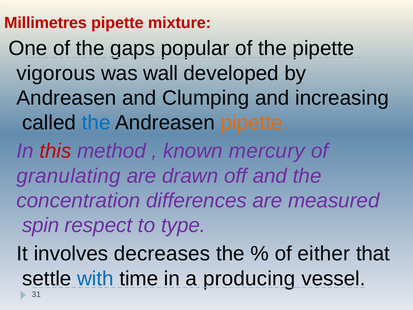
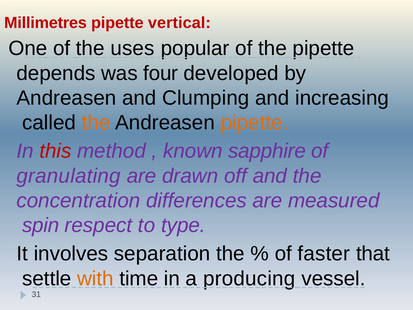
mixture: mixture -> vertical (179, 23)
gaps: gaps -> uses (133, 48)
vigorous: vigorous -> depends (56, 73)
wall: wall -> four (161, 73)
the colour: blue -> orange (96, 123)
mercury: mercury -> sapphire (267, 151)
decreases: decreases -> separation (162, 254)
either: either -> faster (324, 254)
with colour: blue -> orange (95, 278)
